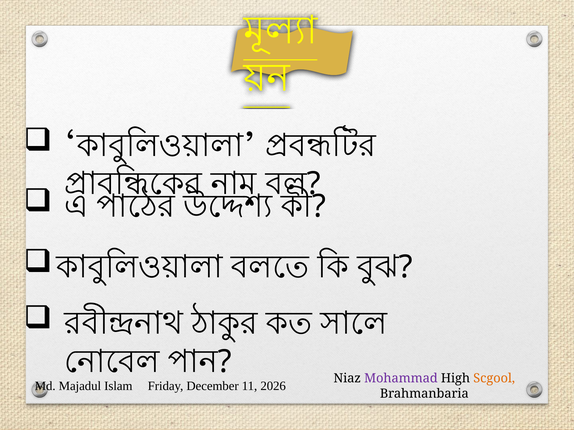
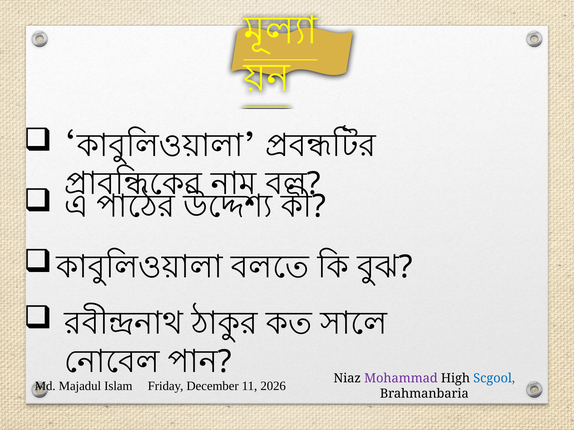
Scgool colour: orange -> blue (494, 379)
